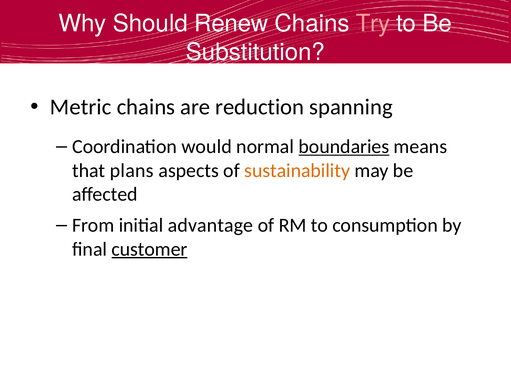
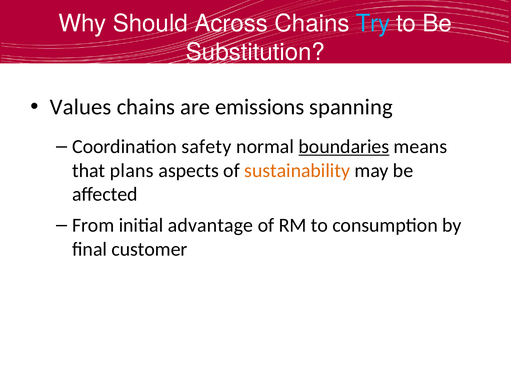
Renew: Renew -> Across (231, 23)
Try colour: pink -> light blue (373, 23)
Metric: Metric -> Values (81, 107)
reduction: reduction -> emissions (260, 107)
would: would -> safety (207, 147)
customer underline: present -> none (150, 249)
